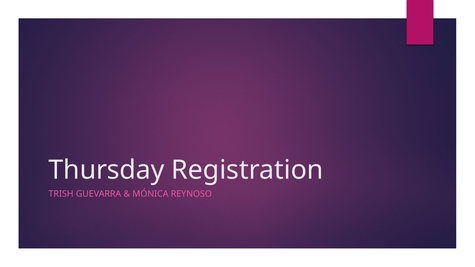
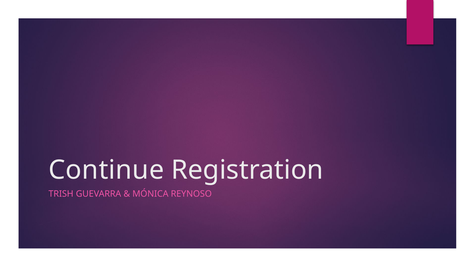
Thursday: Thursday -> Continue (106, 170)
